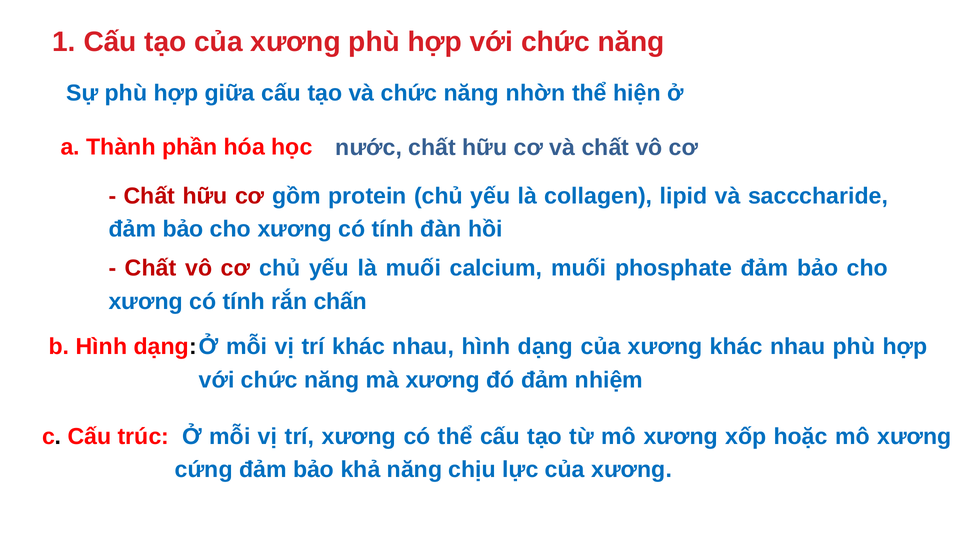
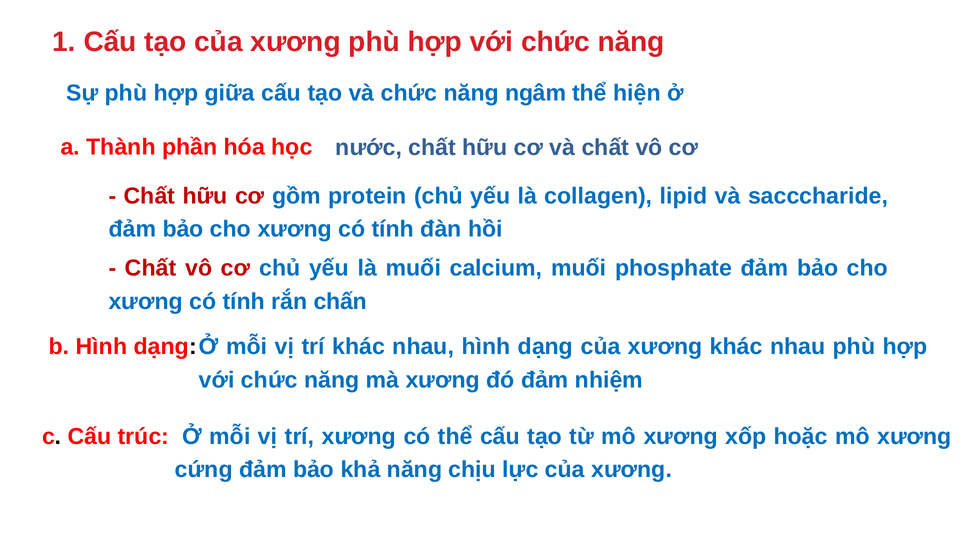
nhờn: nhờn -> ngâm (536, 93)
